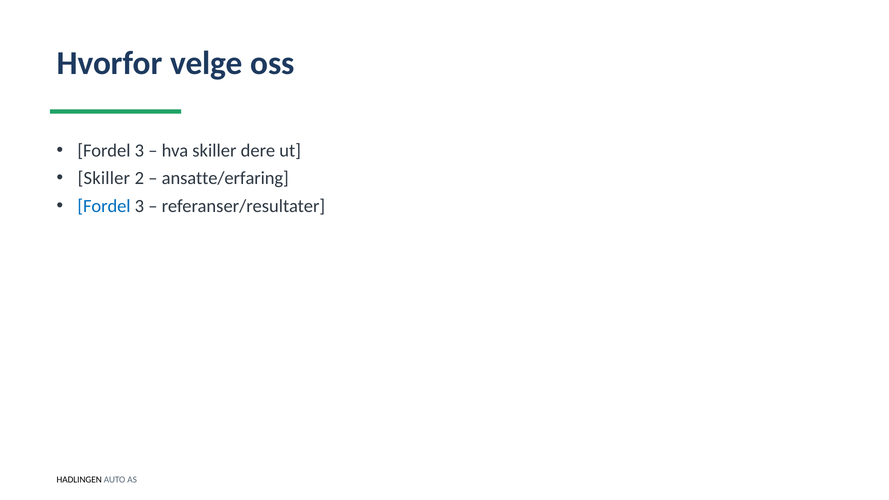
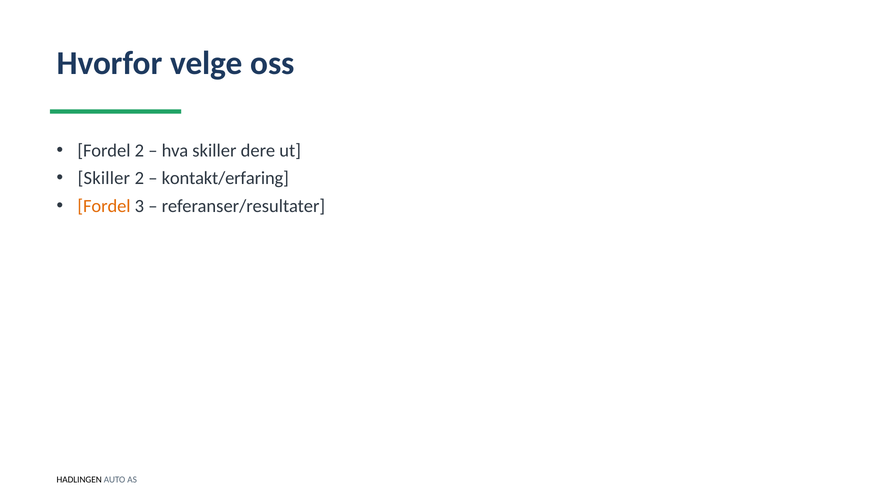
3: 3 -> 2 (139, 151)
ansatte/erfaring: ansatte/erfaring -> kontakt/erfaring (225, 178)
Fordel colour: blue -> orange (104, 206)
